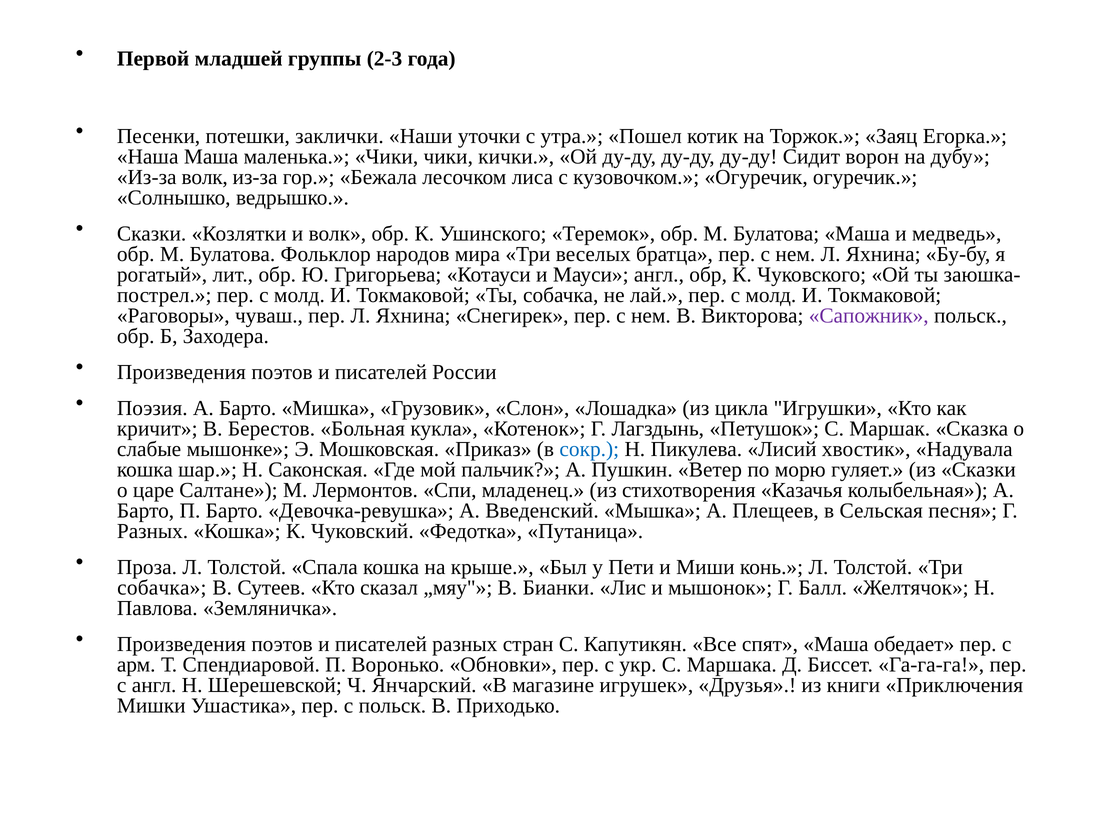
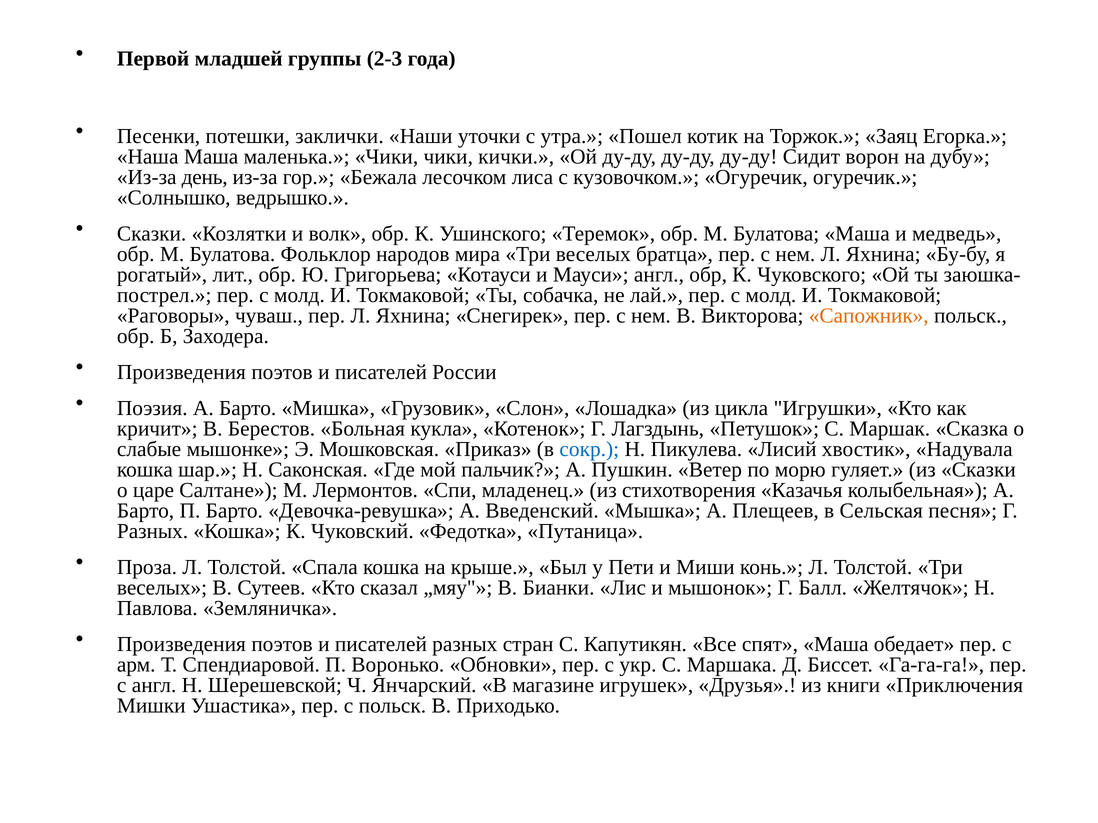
Из-за волк: волк -> день (205, 177)
Сапожник colour: purple -> orange (869, 316)
собачка: собачка -> веселых (162, 588)
